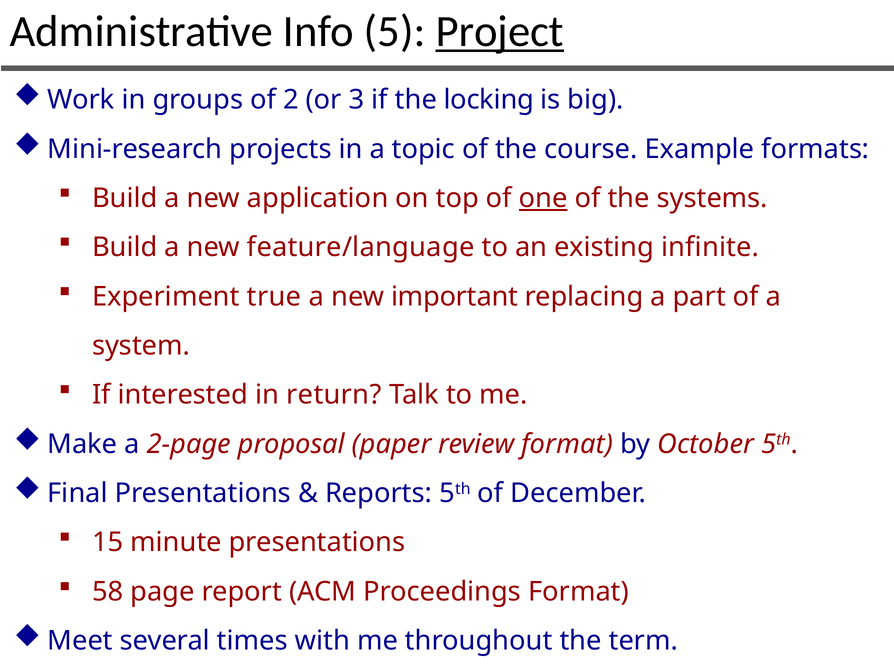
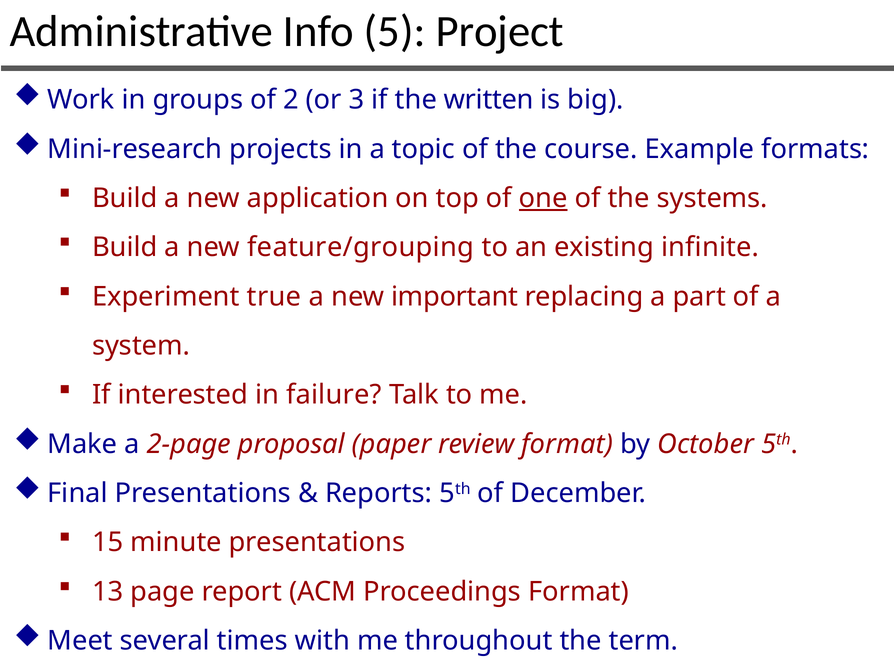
Project underline: present -> none (500, 31)
locking: locking -> written (489, 100)
feature/language: feature/language -> feature/grouping (361, 247)
return: return -> failure (334, 395)
58: 58 -> 13 (108, 591)
